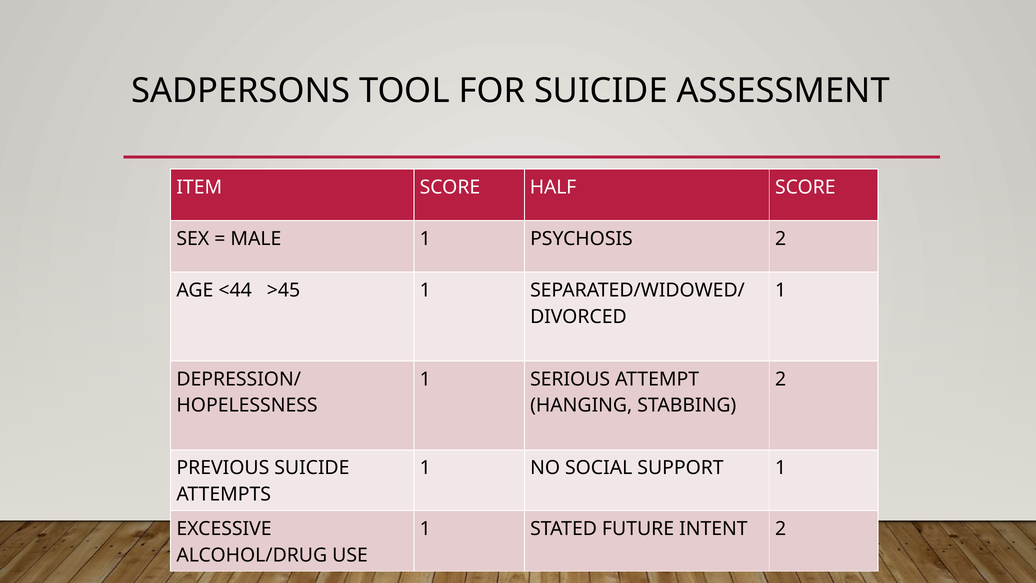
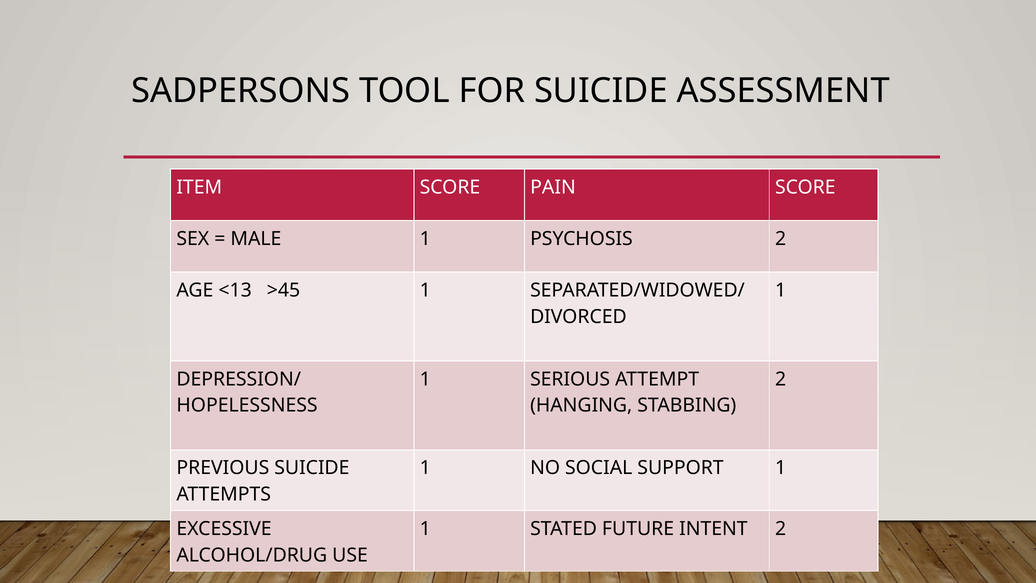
HALF: HALF -> PAIN (553, 187)
<44: <44 -> <13 (235, 290)
